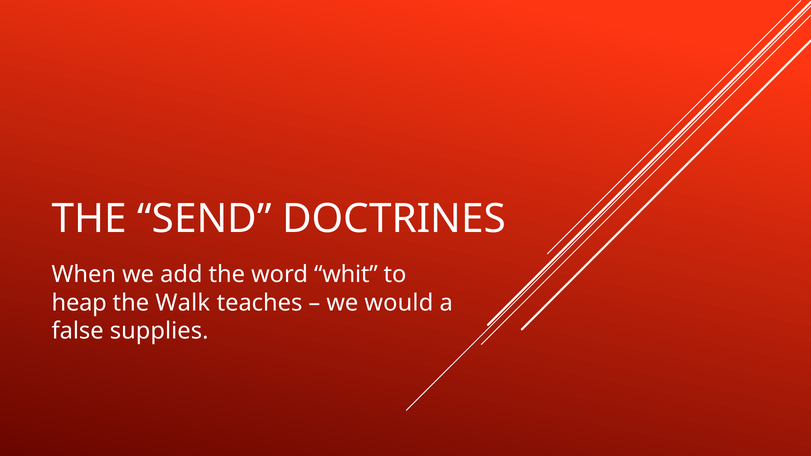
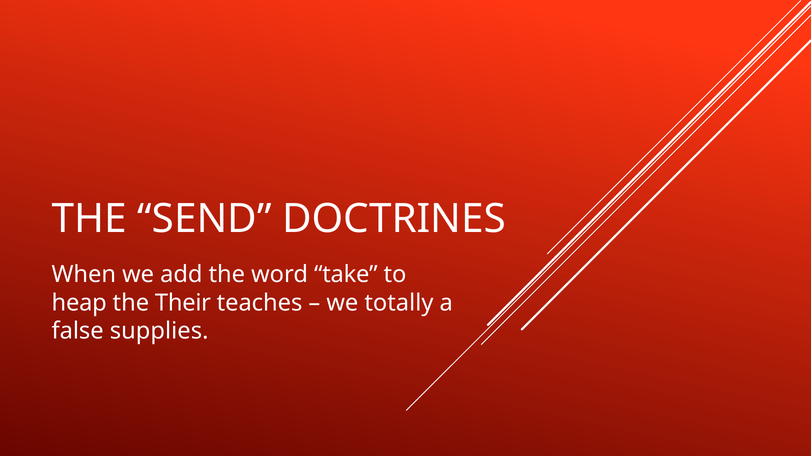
whit: whit -> take (346, 275)
Walk: Walk -> Their (183, 303)
would: would -> totally (399, 303)
